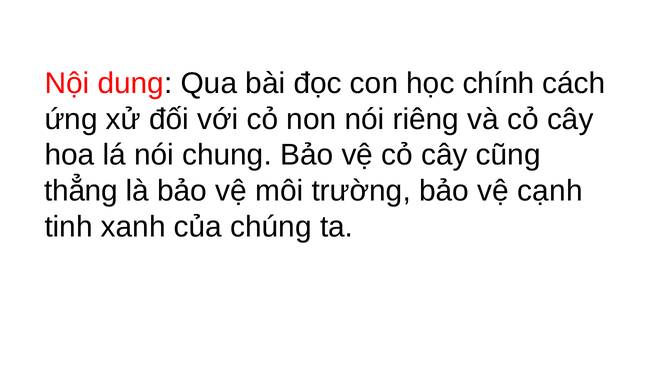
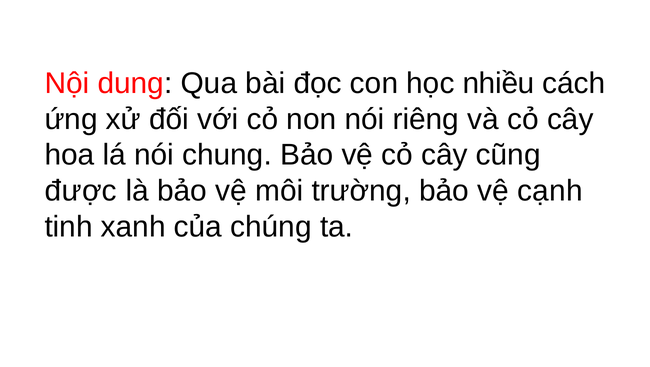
chính: chính -> nhiều (499, 83)
thẳng: thẳng -> được (81, 191)
